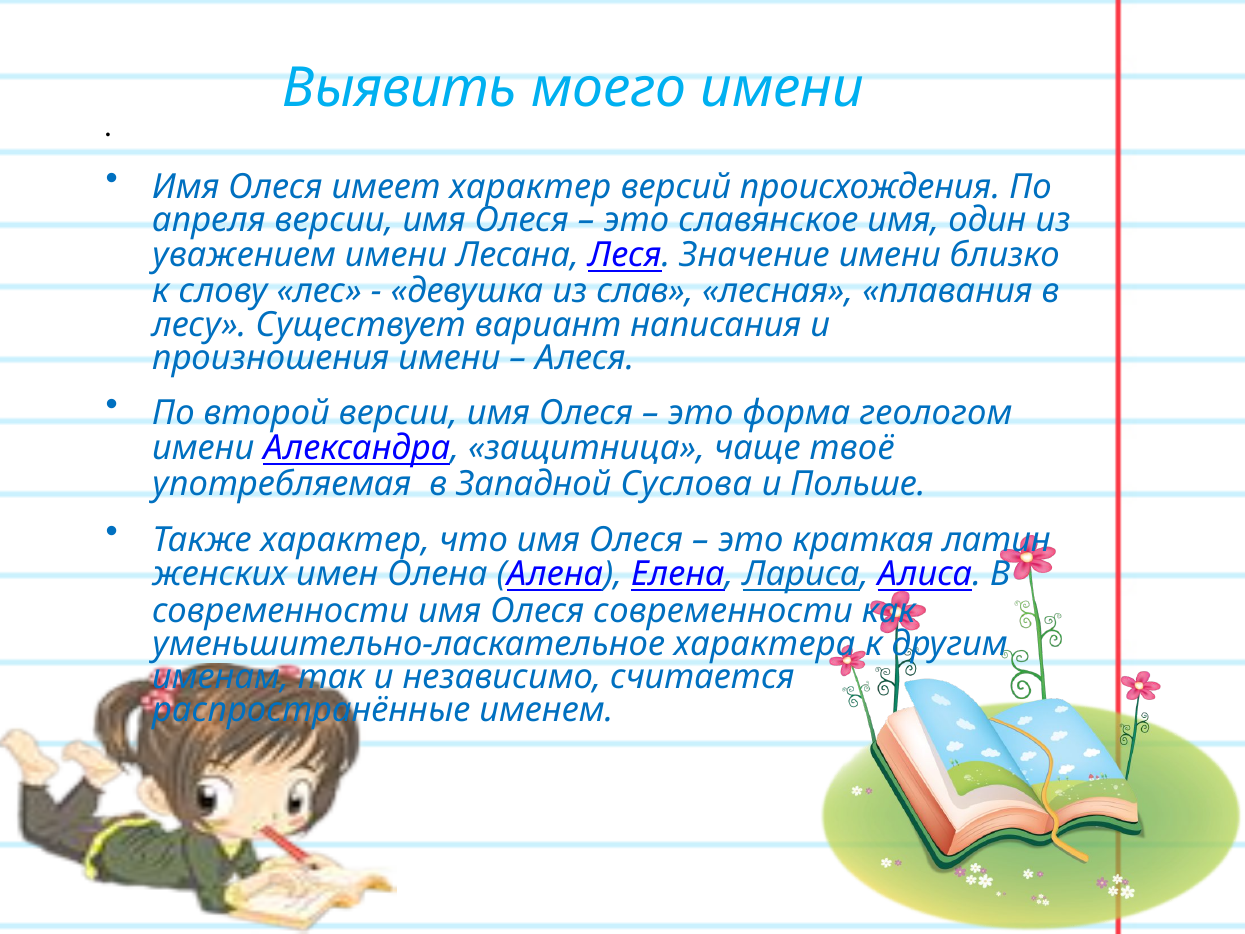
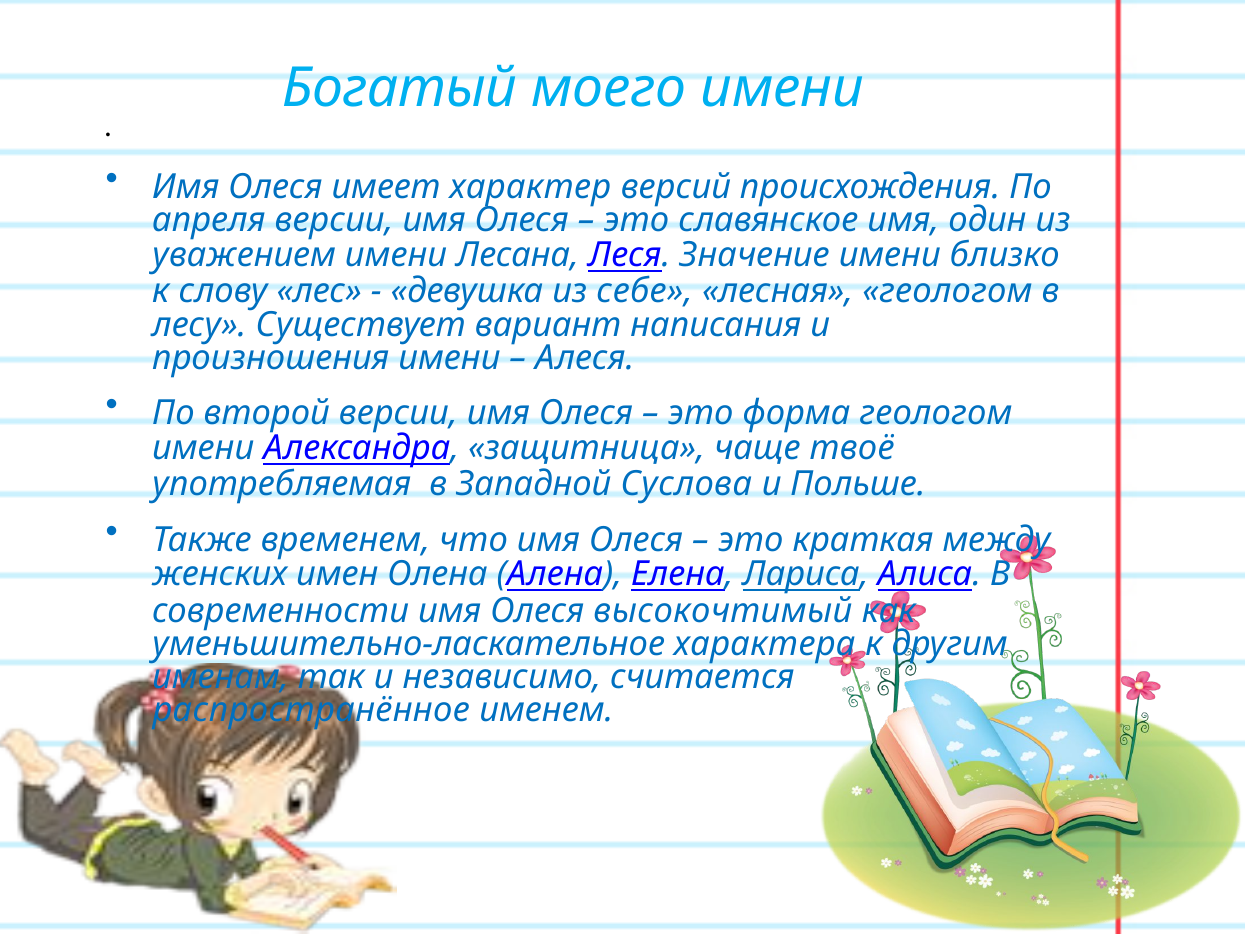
Выявить: Выявить -> Богатый (400, 88)
слав: слав -> себе (645, 291)
лесная плавания: плавания -> геологом (947, 291)
Также характер: характер -> временем (345, 540)
латин: латин -> между (997, 540)
Олеся современности: современности -> высокочтимый (723, 611)
распространённые: распространённые -> распространённое (311, 710)
